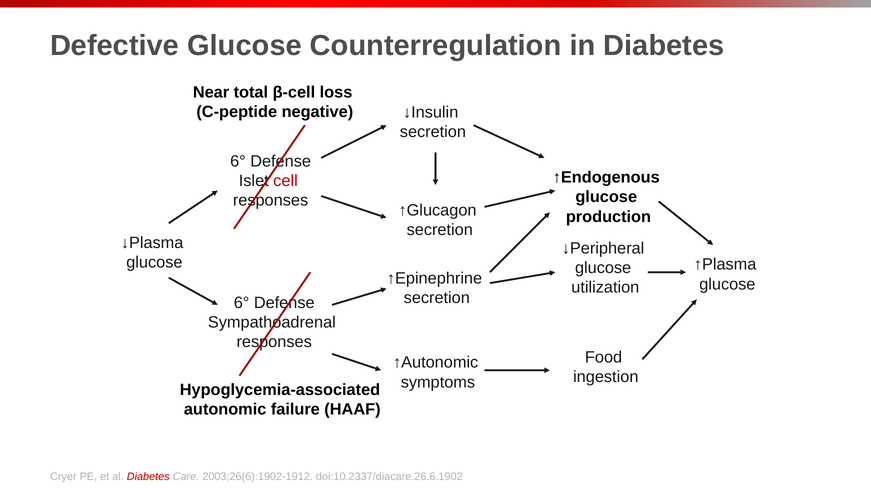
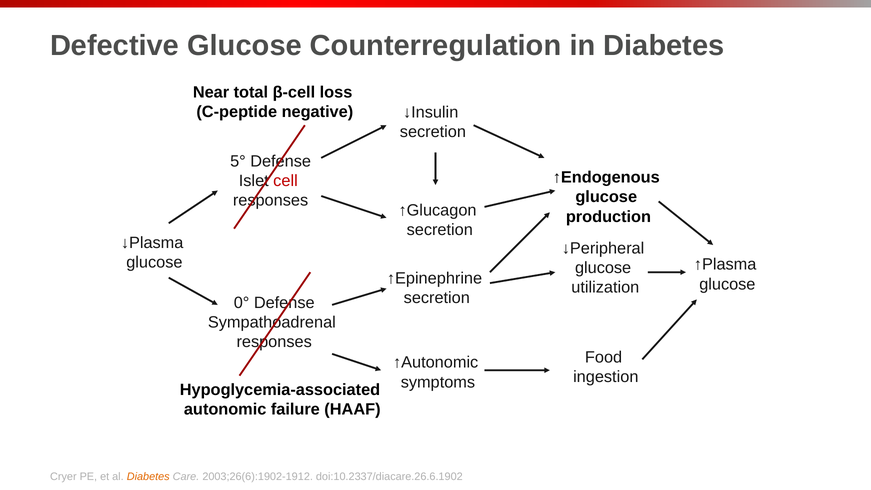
6°: 6° -> 5° (238, 161)
6°: 6° -> 0° (242, 303)
Diabetes colour: red -> orange (148, 477)
